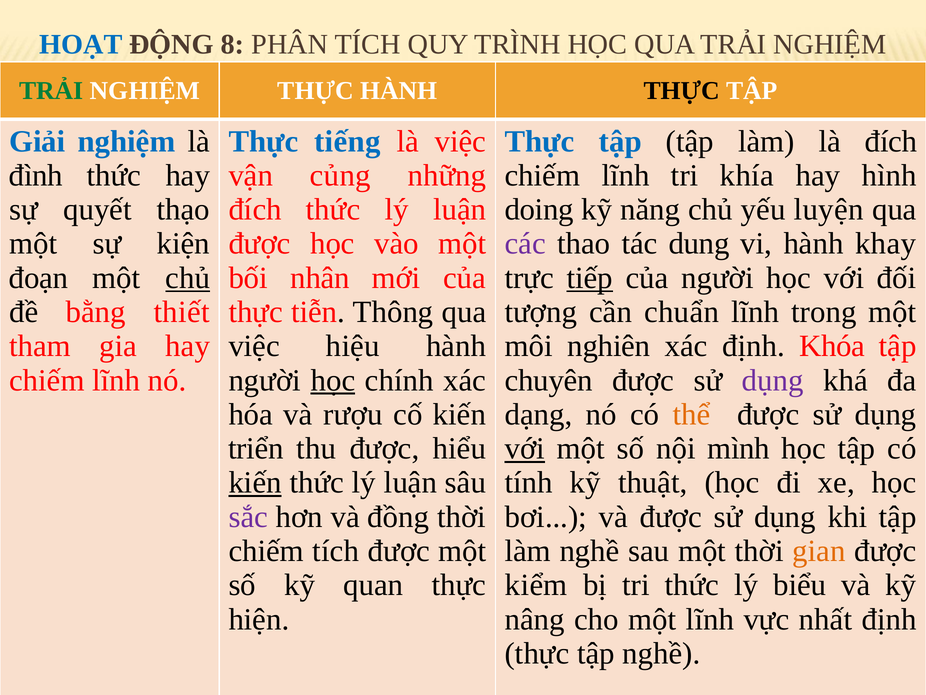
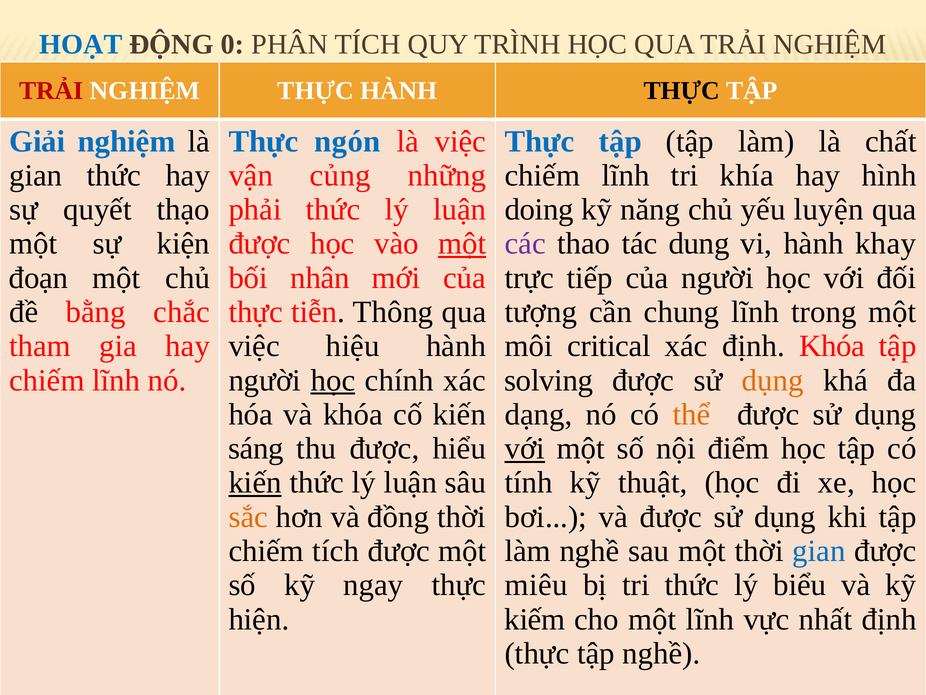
8: 8 -> 0 (233, 44)
TRẢI colour: green -> red (51, 91)
tiếng: tiếng -> ngón (347, 141)
là đích: đích -> chất (891, 141)
đình: đình -> gian (36, 175)
đích: đích -> phải (255, 209)
một underline: none -> present (462, 244)
chủ underline: present -> none (188, 278)
tiếp underline: present -> none (590, 278)
thiết: thiết -> chắc (182, 312)
chuẩn: chuẩn -> chung (682, 312)
nghiên: nghiên -> critical (609, 346)
chuyên: chuyên -> solving (549, 380)
dụng colour: purple -> orange (773, 380)
và rượu: rượu -> khóa (353, 414)
triển: triển -> sáng (256, 448)
mình: mình -> điểm (739, 448)
sắc colour: purple -> orange (248, 517)
gian colour: orange -> blue (819, 551)
quan: quan -> ngay (373, 585)
kiểm: kiểm -> miêu (536, 585)
nâng: nâng -> kiếm (535, 619)
